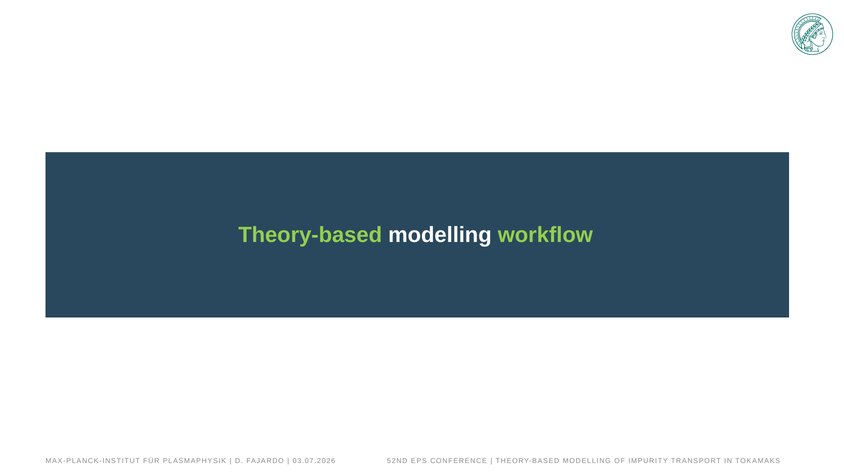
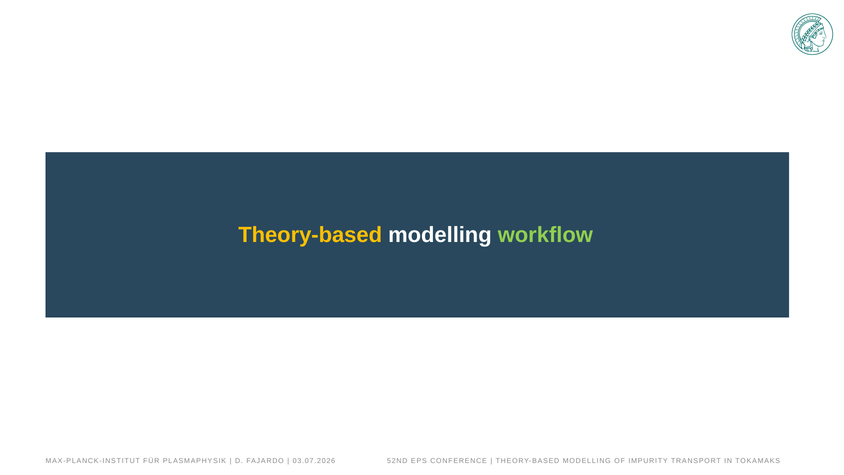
Theory-based colour: light green -> yellow (310, 235)
